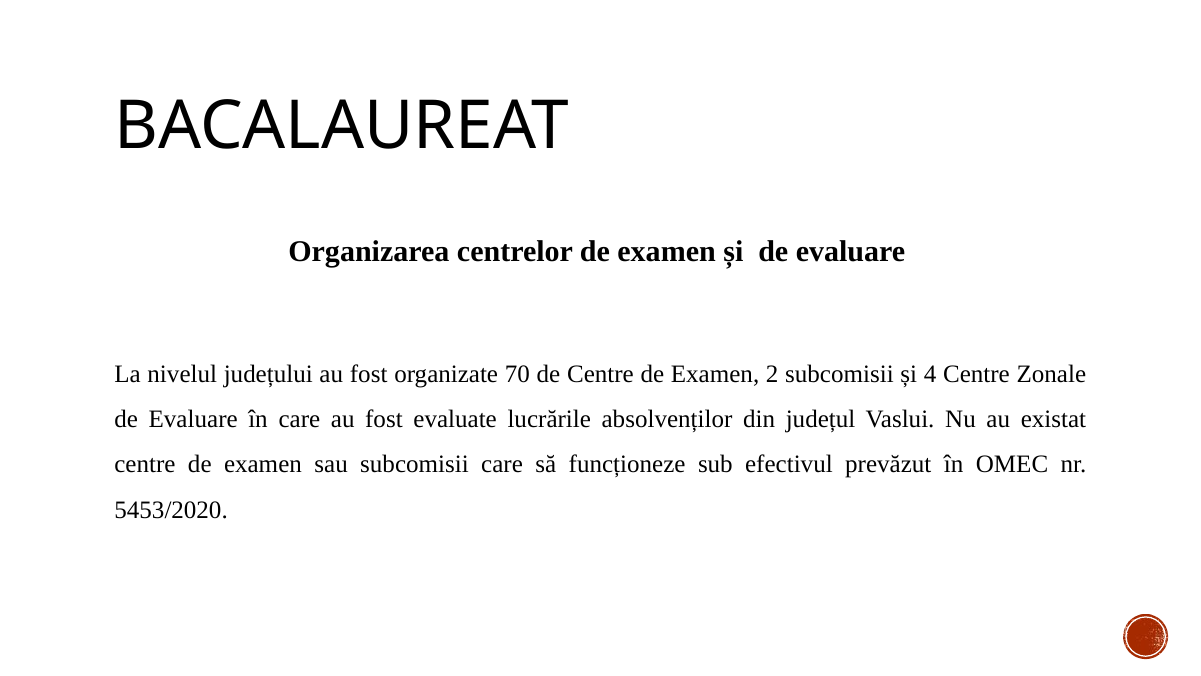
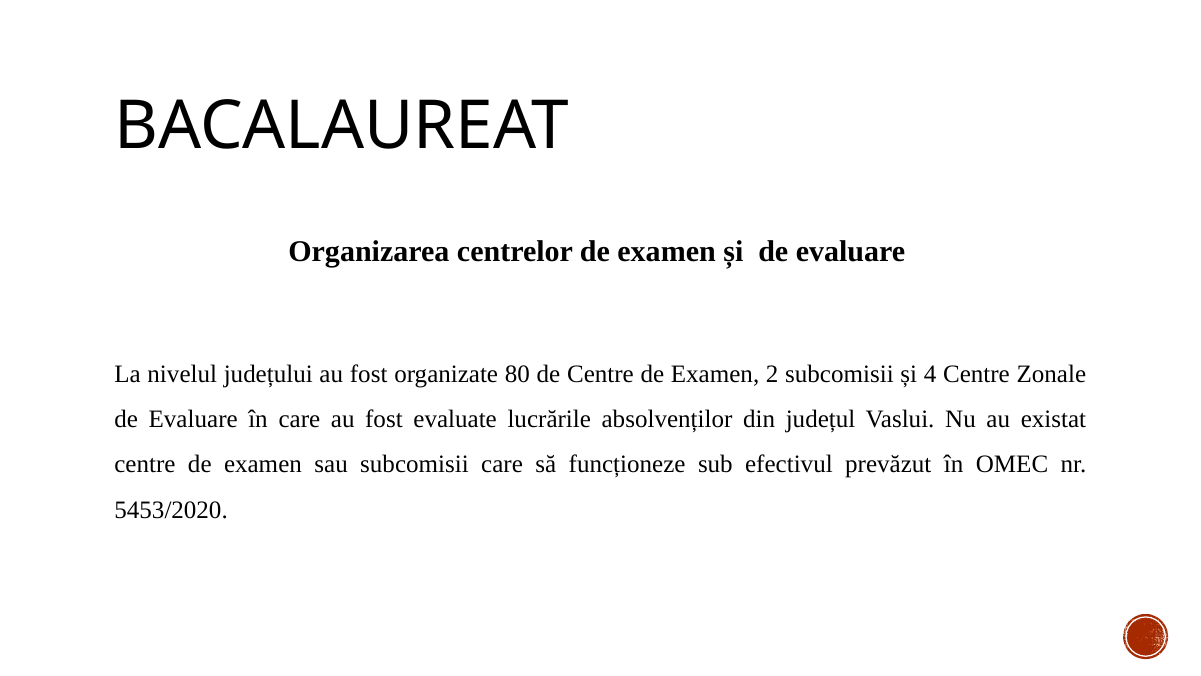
70: 70 -> 80 (517, 374)
